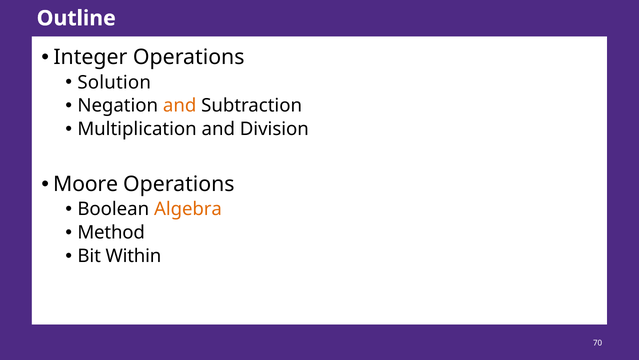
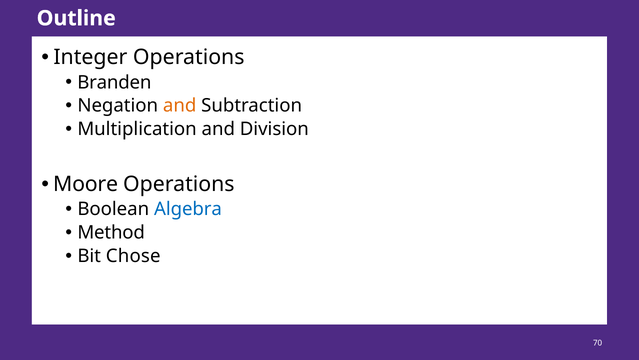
Solution: Solution -> Branden (114, 82)
Algebra colour: orange -> blue (188, 209)
Within: Within -> Chose (133, 256)
